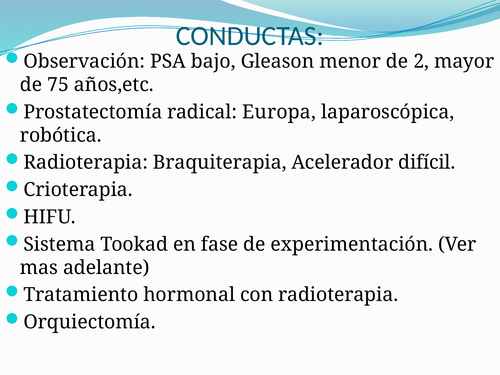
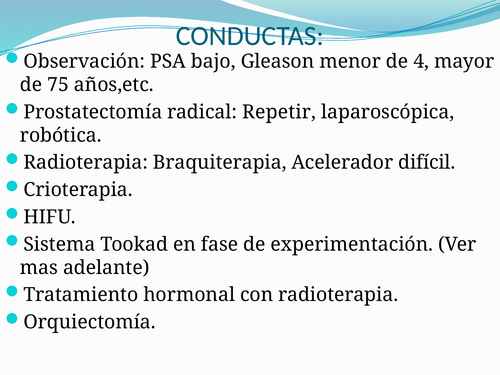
2: 2 -> 4 (421, 61)
Europa: Europa -> Repetir (279, 112)
